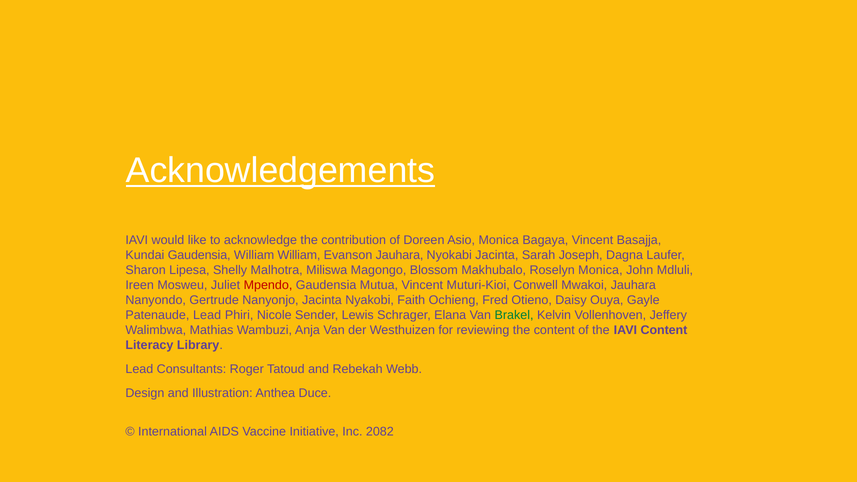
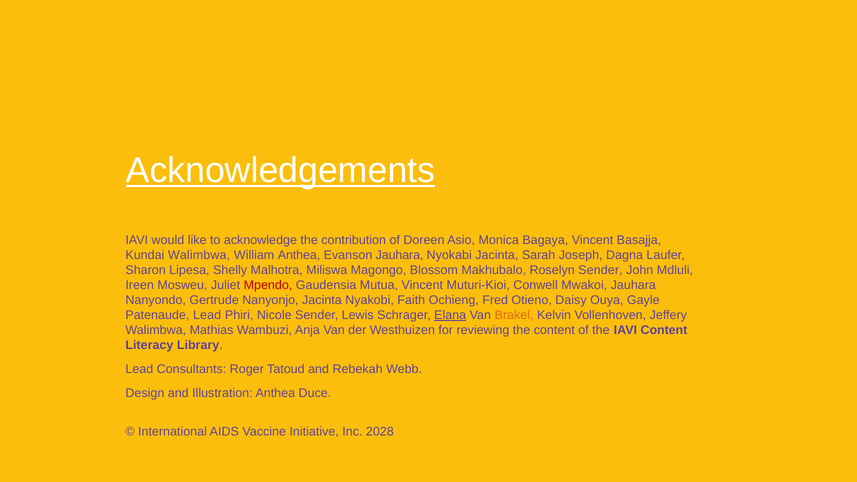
Kundai Gaudensia: Gaudensia -> Walimbwa (199, 255)
William William: William -> Anthea (299, 255)
Roselyn Monica: Monica -> Sender (600, 270)
Elana underline: none -> present (450, 315)
Brakel colour: green -> orange (514, 315)
2082: 2082 -> 2028 (380, 432)
